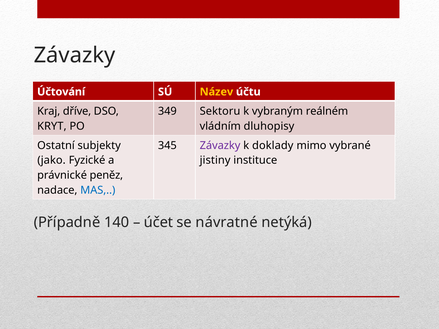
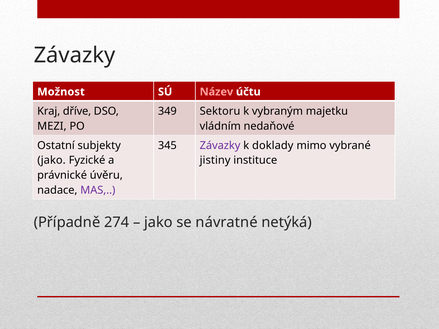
Účtování: Účtování -> Možnost (61, 92)
Název colour: yellow -> pink (216, 92)
reálném: reálném -> majetku (327, 111)
KRYT: KRYT -> MEZI (52, 126)
dluhopisy: dluhopisy -> nedaňové (269, 126)
peněz: peněz -> úvěru (106, 175)
MAS colour: blue -> purple (98, 190)
140: 140 -> 274 (117, 222)
účet: účet -> jako (158, 222)
